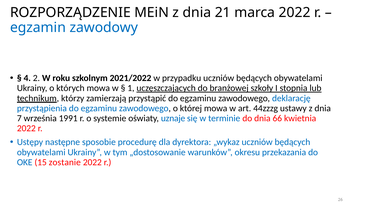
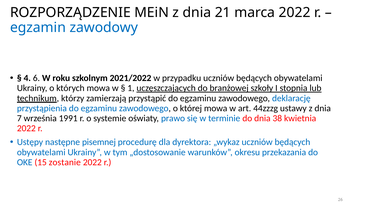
2: 2 -> 6 (36, 78)
uznaje: uznaje -> prawo (173, 118)
66: 66 -> 38 (277, 118)
sposobie: sposobie -> pisemnej (99, 142)
